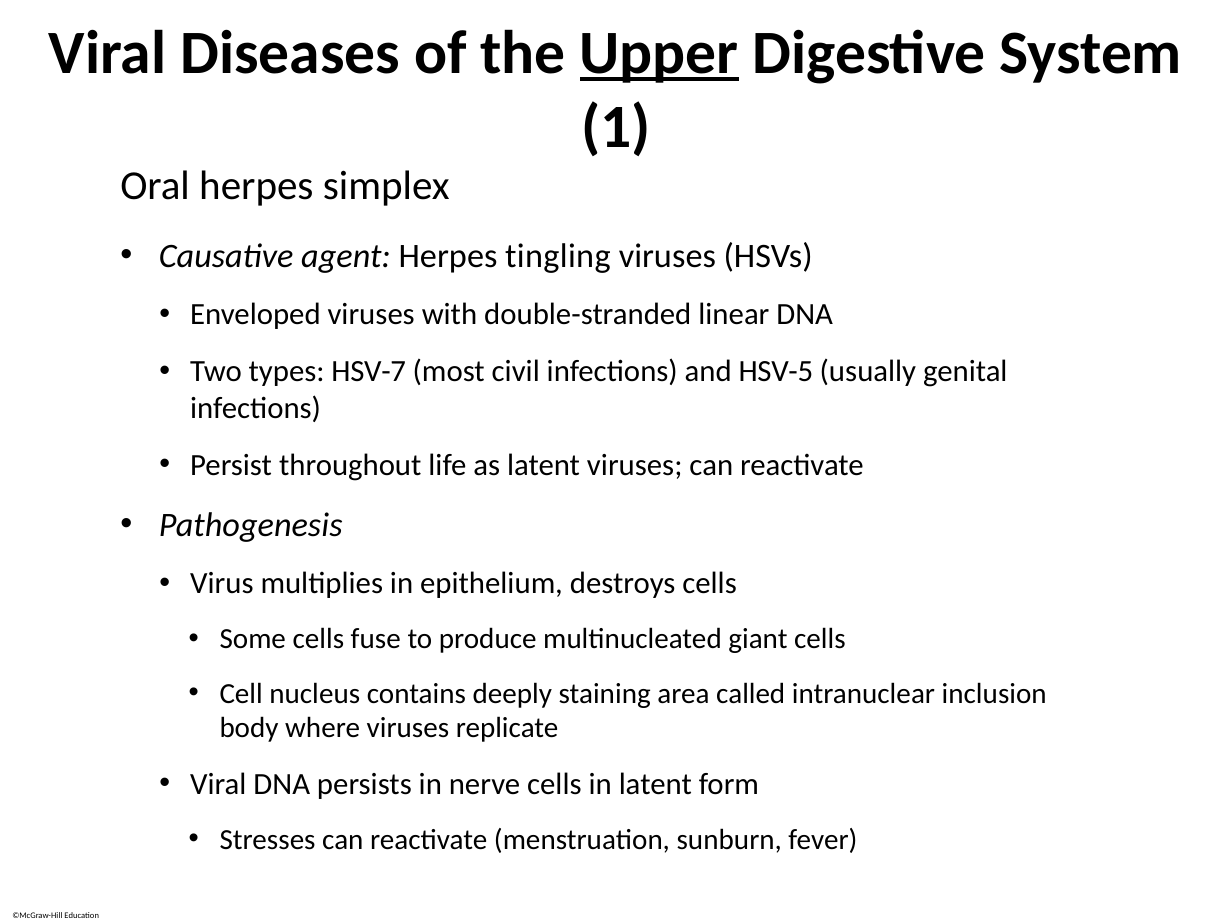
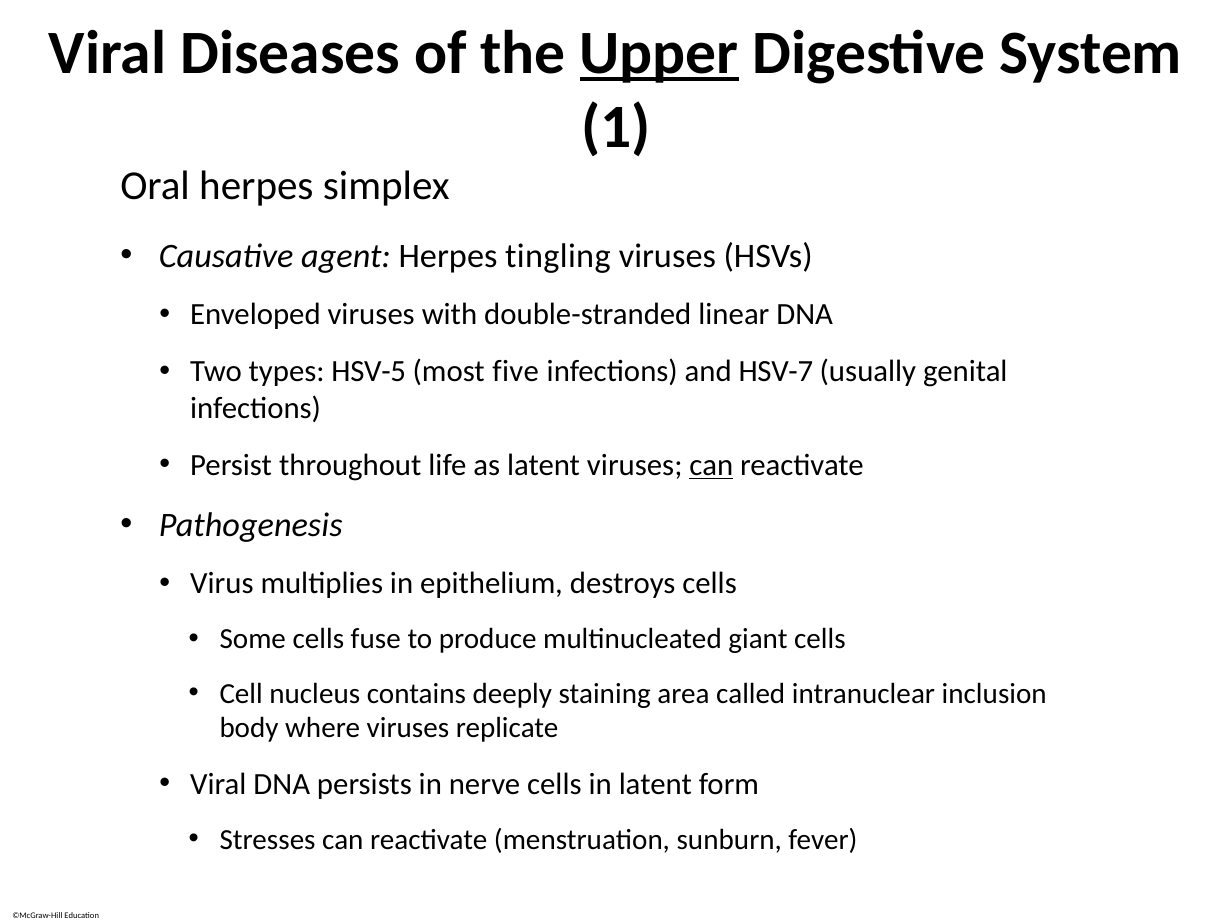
HSV-7: HSV-7 -> HSV-5 (369, 372)
civil: civil -> five (516, 372)
HSV-5: HSV-5 -> HSV-7 (776, 372)
can underline: none -> present (711, 465)
